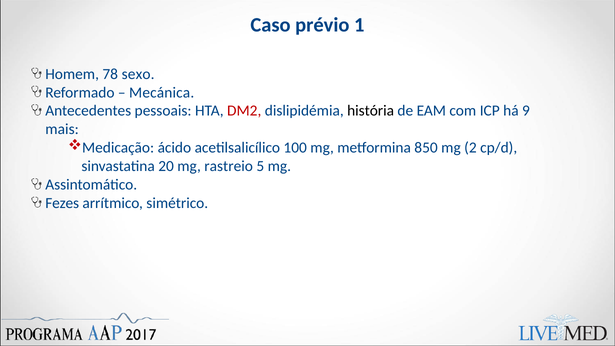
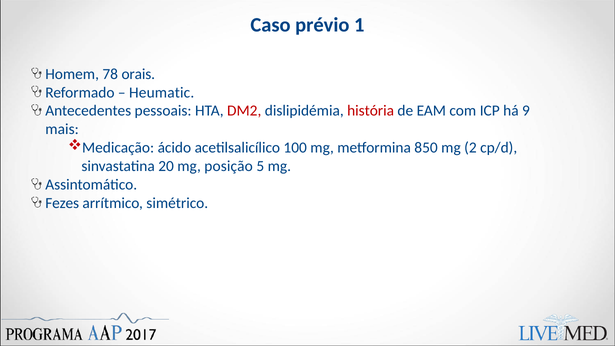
sexo: sexo -> orais (138, 74)
Mecánica: Mecánica -> Heumatic (162, 92)
história colour: black -> red (371, 111)
rastreio: rastreio -> posição (229, 166)
